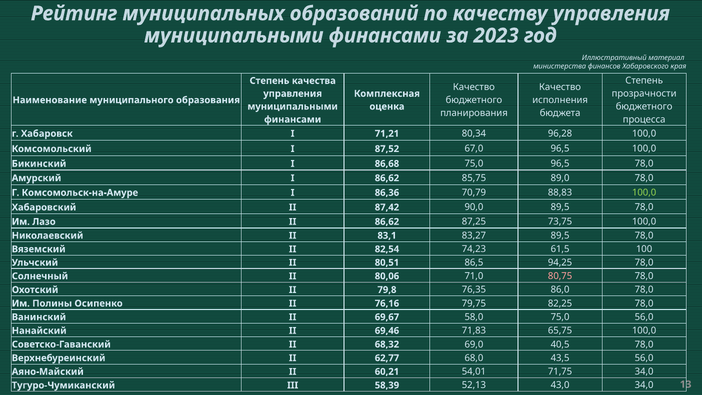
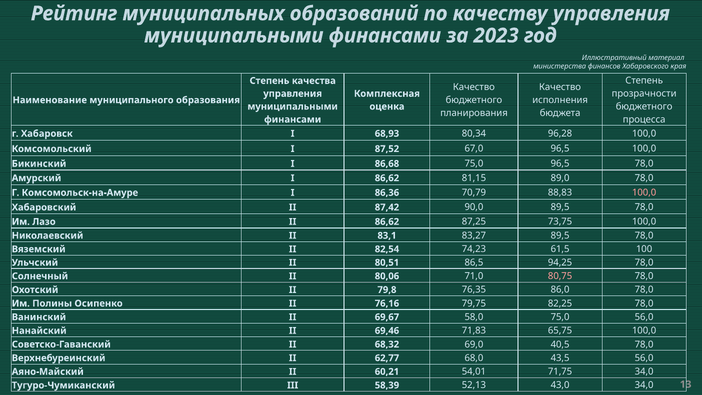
71,21: 71,21 -> 68,93 (387, 134)
85,75: 85,75 -> 81,15 (474, 178)
100,0 colour: light green -> pink (644, 193)
